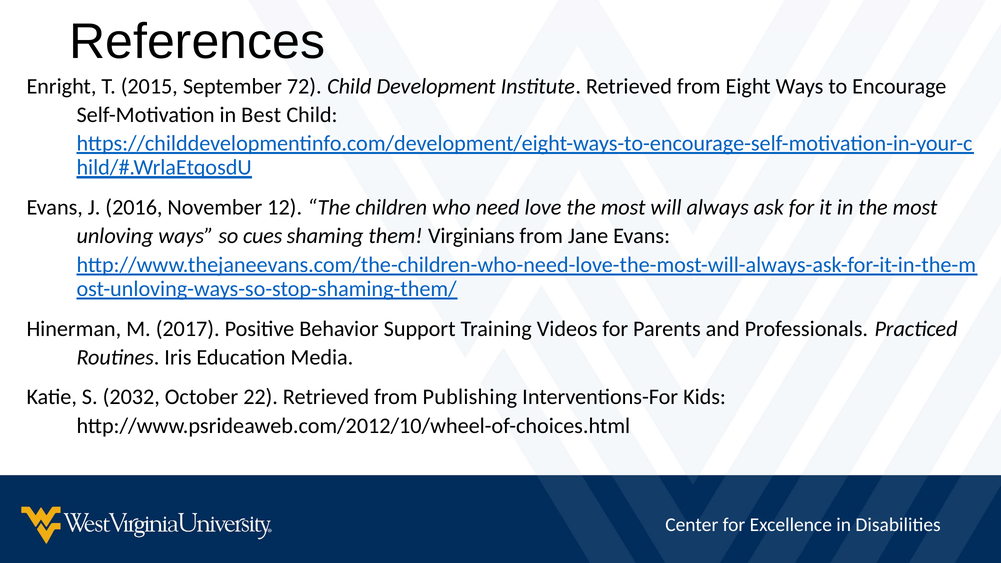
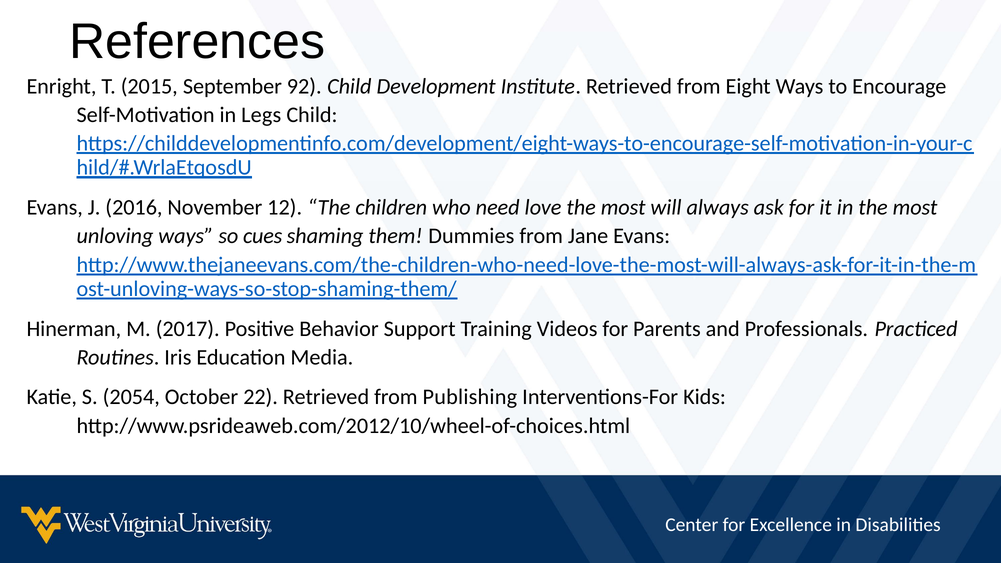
72: 72 -> 92 (304, 86)
Best: Best -> Legs (261, 115)
Virginians: Virginians -> Dummies (471, 236)
2032: 2032 -> 2054 (131, 397)
